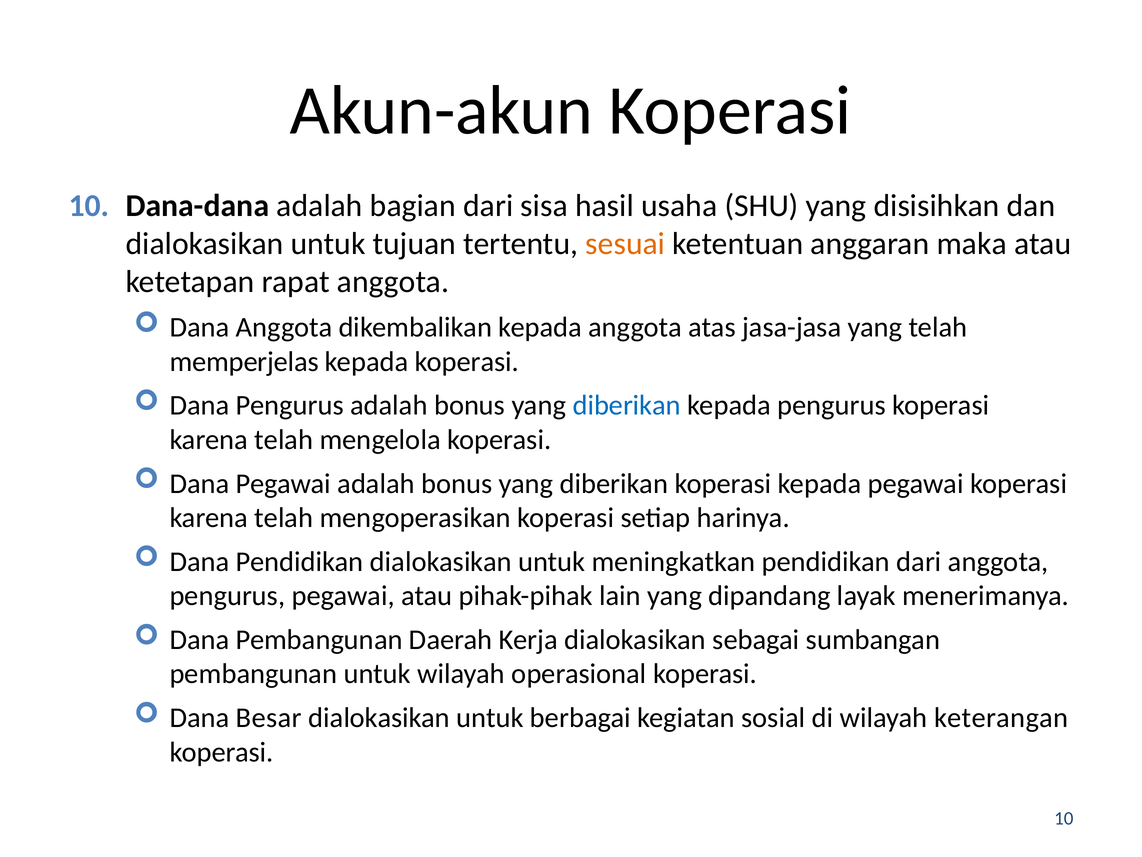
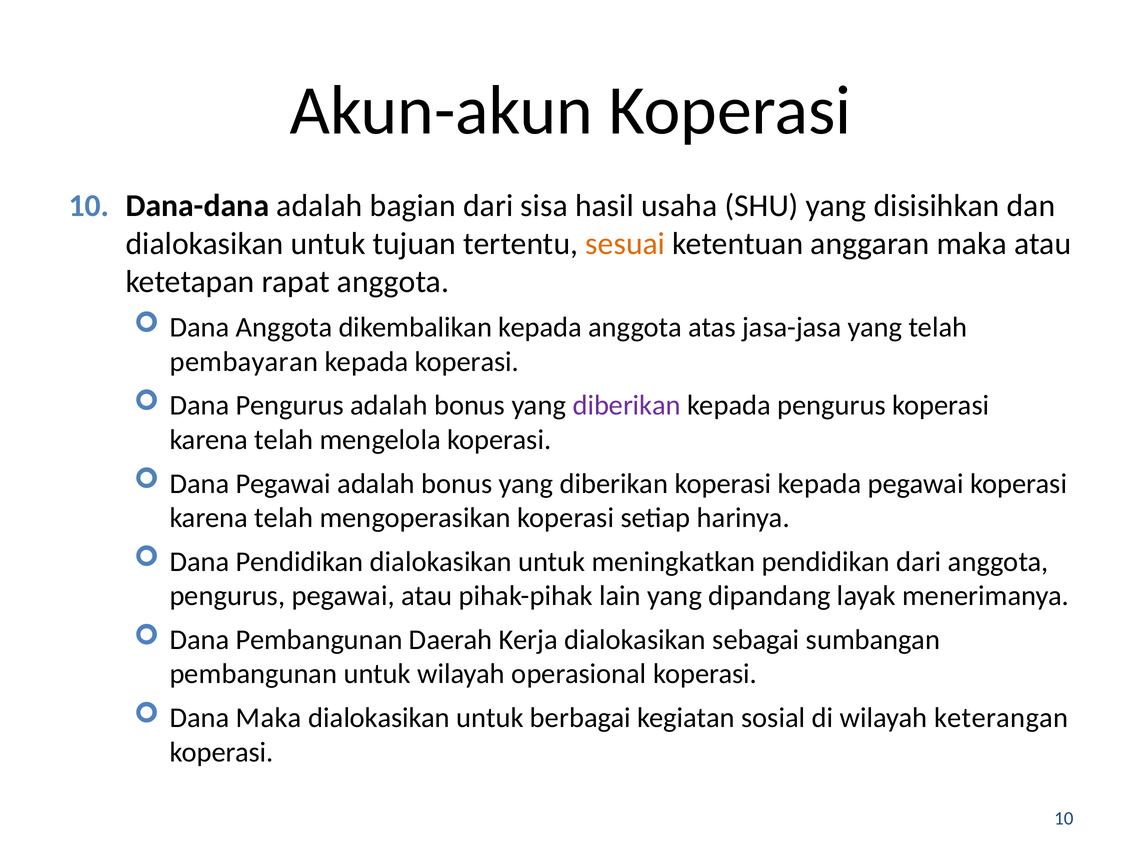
memperjelas: memperjelas -> pembayaran (244, 361)
diberikan colour: blue -> purple (627, 405)
Dana Besar: Besar -> Maka (269, 717)
